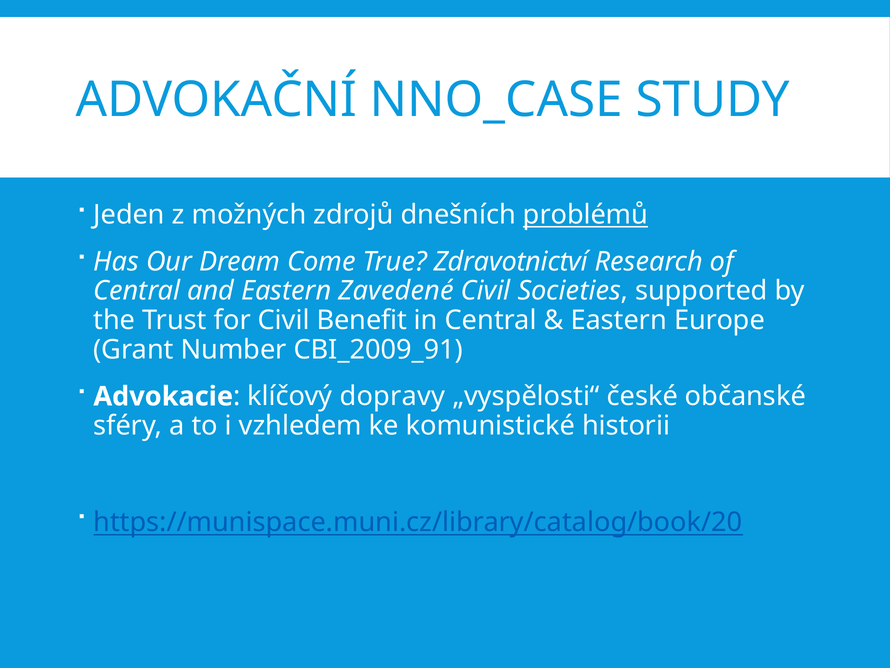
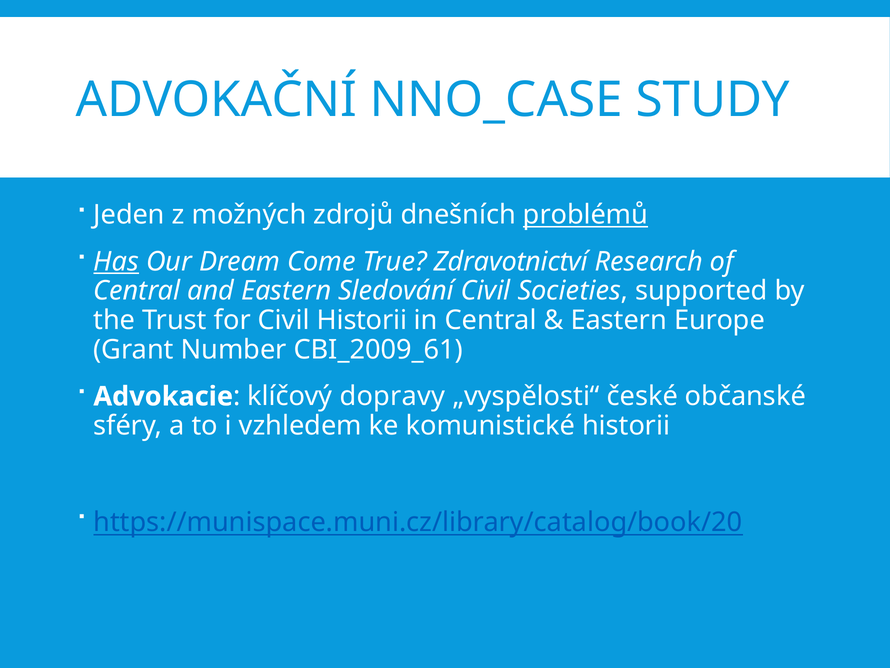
Has underline: none -> present (116, 261)
Zavedené: Zavedené -> Sledování (396, 291)
Civil Benefit: Benefit -> Historii (362, 320)
CBI_2009_91: CBI_2009_91 -> CBI_2009_61 (378, 350)
